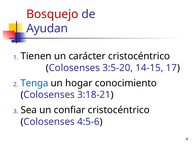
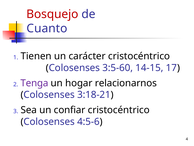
Ayudan: Ayudan -> Cuanto (47, 28)
3:5-20: 3:5-20 -> 3:5-60 (118, 68)
Tenga colour: blue -> purple (34, 83)
conocimiento: conocimiento -> relacionarnos (126, 83)
